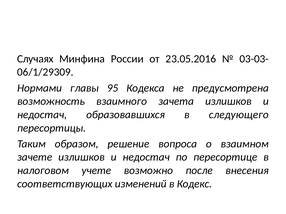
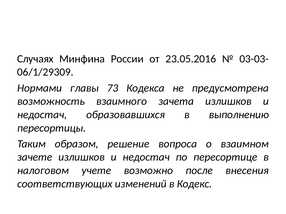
95: 95 -> 73 (113, 88)
следующего: следующего -> выполнению (239, 115)
